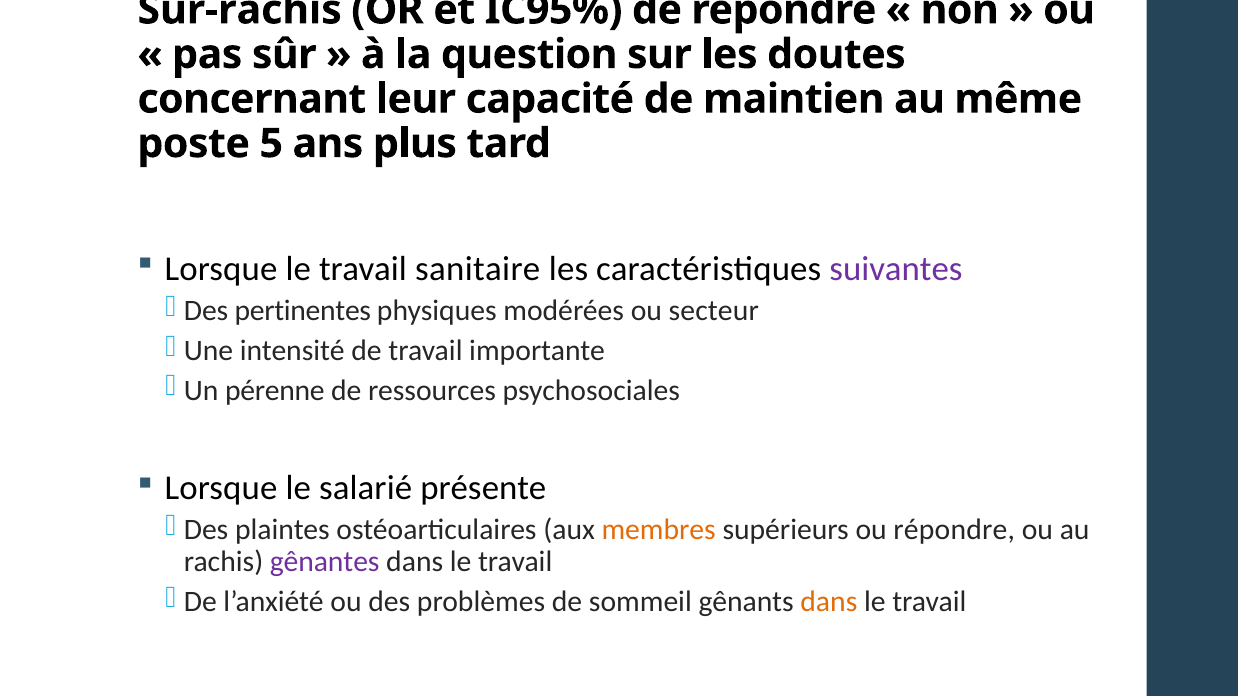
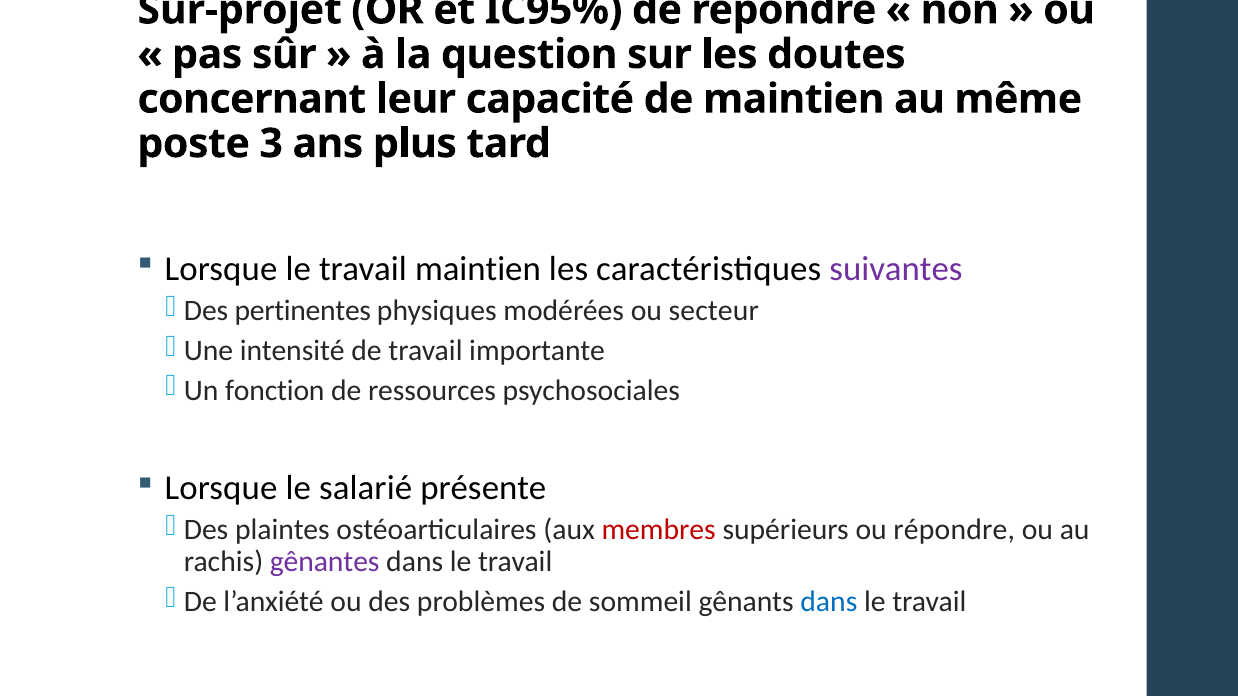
Sur-rachis: Sur-rachis -> Sur-projet (240, 10)
5: 5 -> 3 (271, 144)
travail sanitaire: sanitaire -> maintien (478, 269)
pérenne: pérenne -> fonction (275, 391)
membres colour: orange -> red (659, 530)
dans colour: orange -> blue (829, 602)
